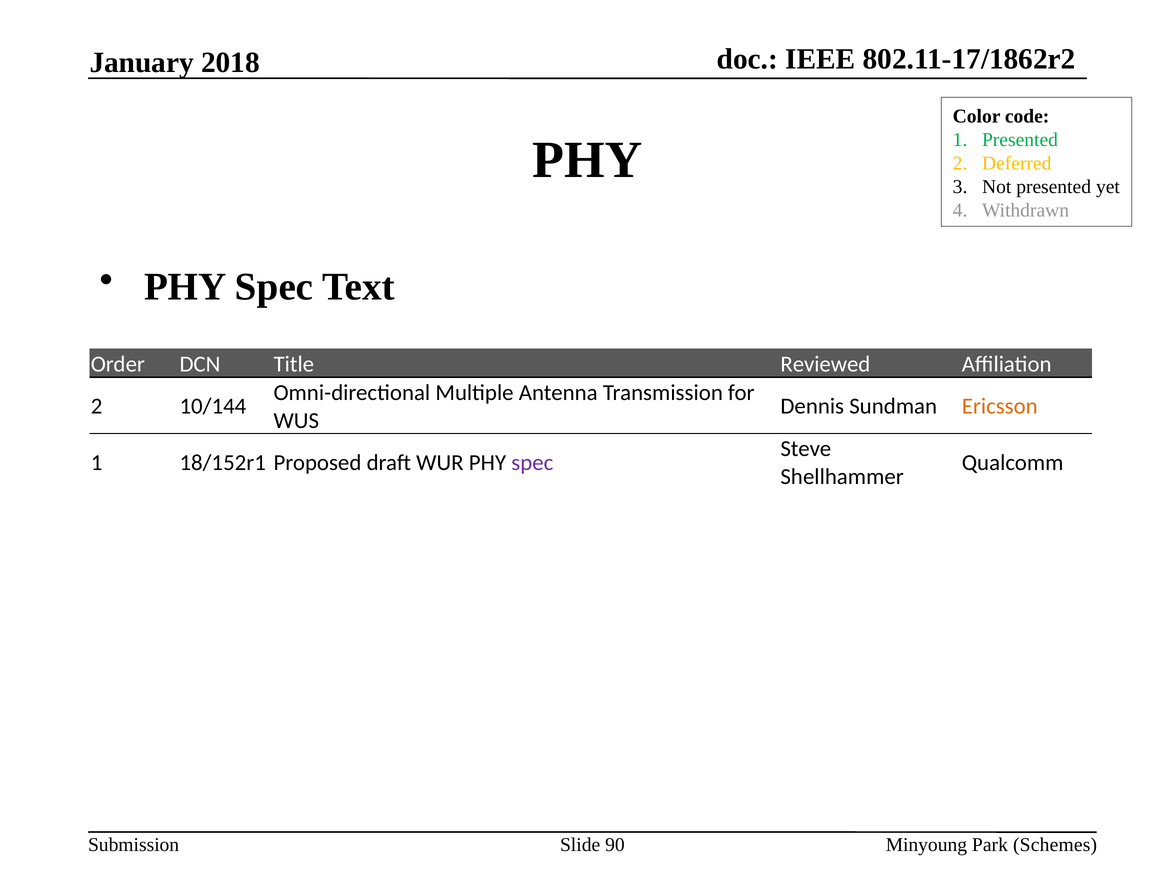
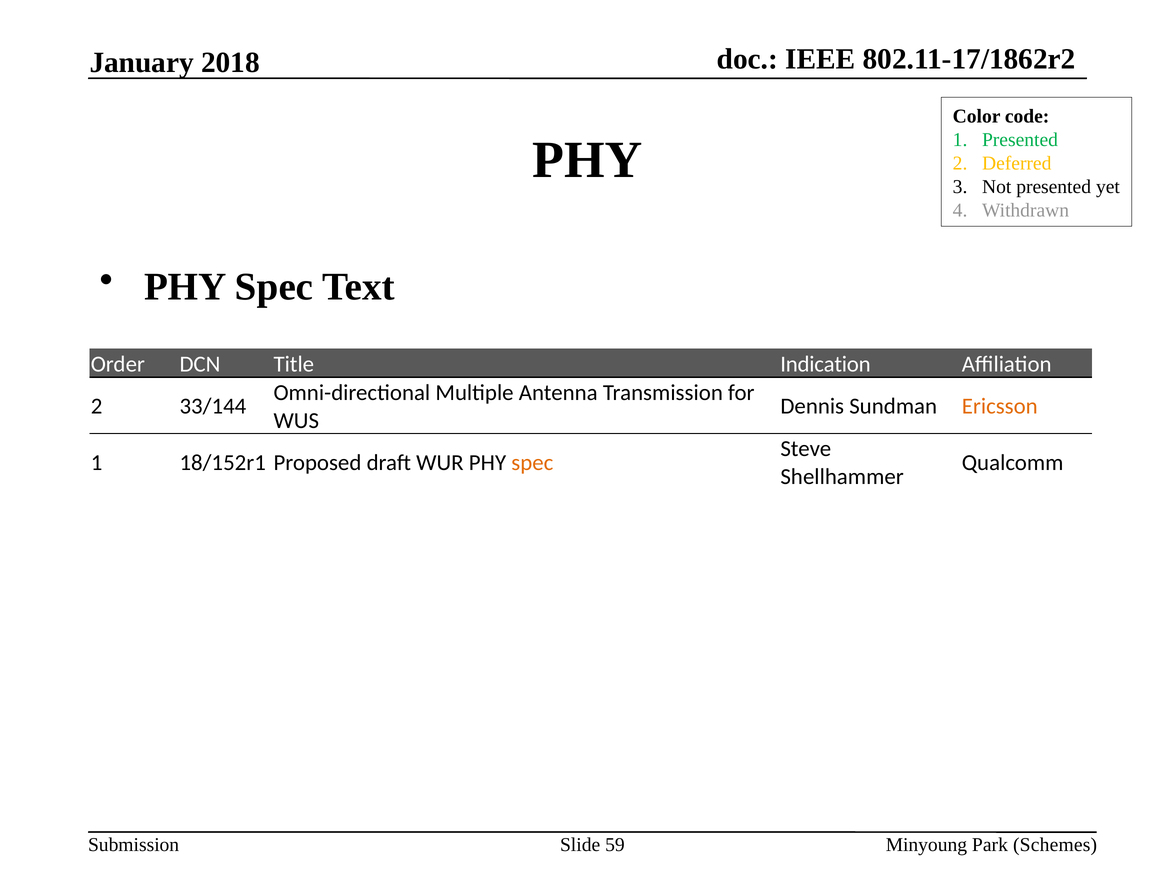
Reviewed: Reviewed -> Indication (825, 364)
10/144: 10/144 -> 33/144 (213, 406)
spec colour: purple -> orange (532, 463)
90: 90 -> 59 (615, 845)
